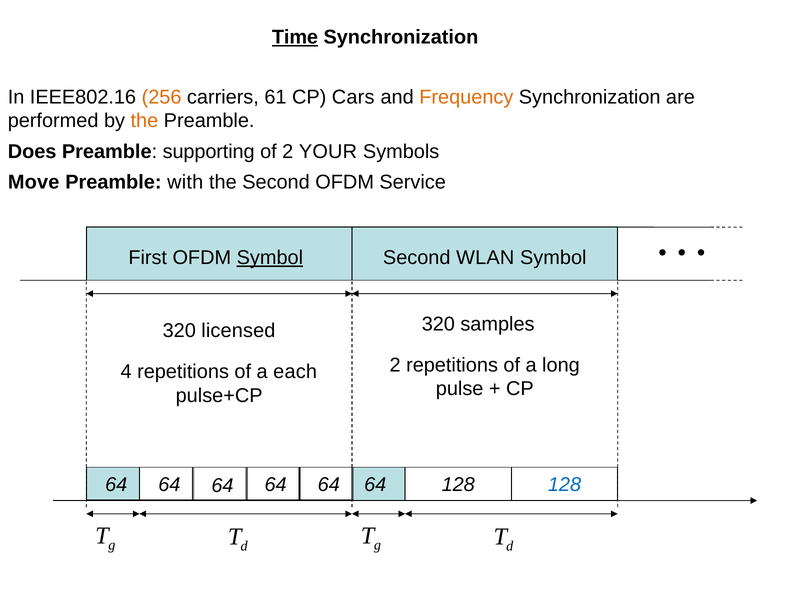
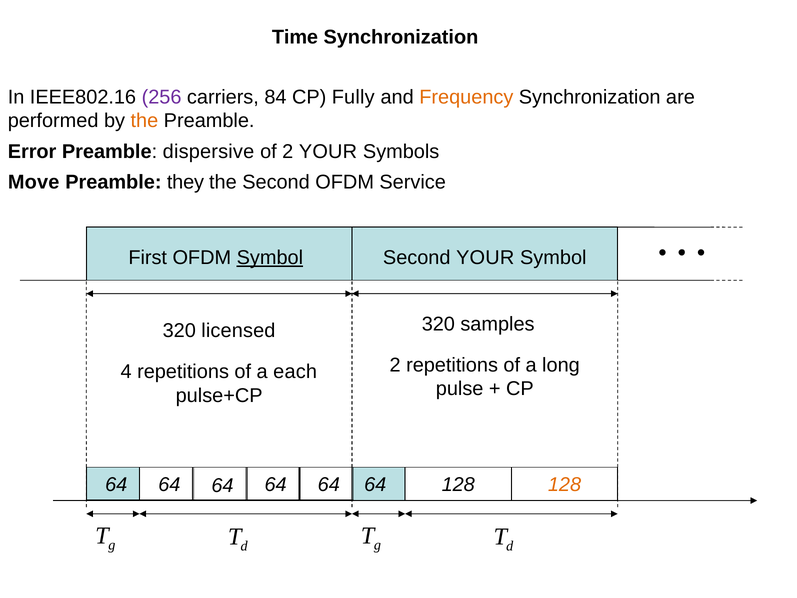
Time underline: present -> none (295, 37)
256 colour: orange -> purple (162, 97)
61: 61 -> 84 (275, 97)
Cars: Cars -> Fully (353, 97)
Does: Does -> Error (32, 151)
supporting: supporting -> dispersive (208, 151)
with: with -> they (185, 182)
Second WLAN: WLAN -> YOUR (485, 258)
128 colour: blue -> orange (565, 484)
